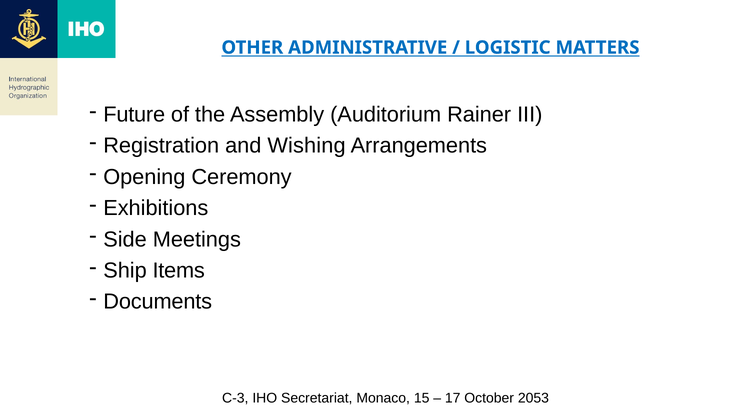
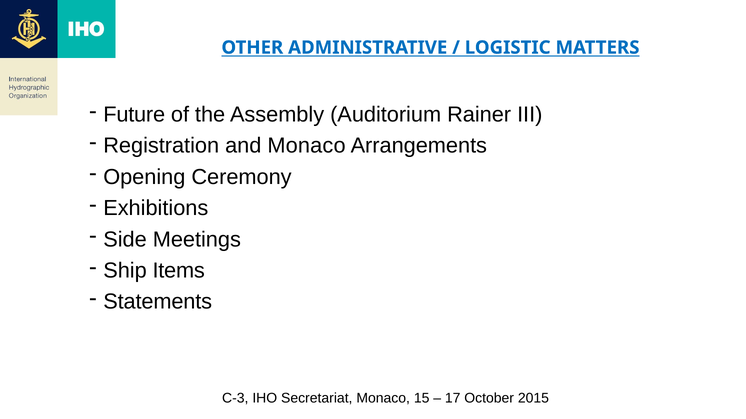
and Wishing: Wishing -> Monaco (307, 146)
Documents: Documents -> Statements (158, 302)
2053: 2053 -> 2015 (533, 399)
